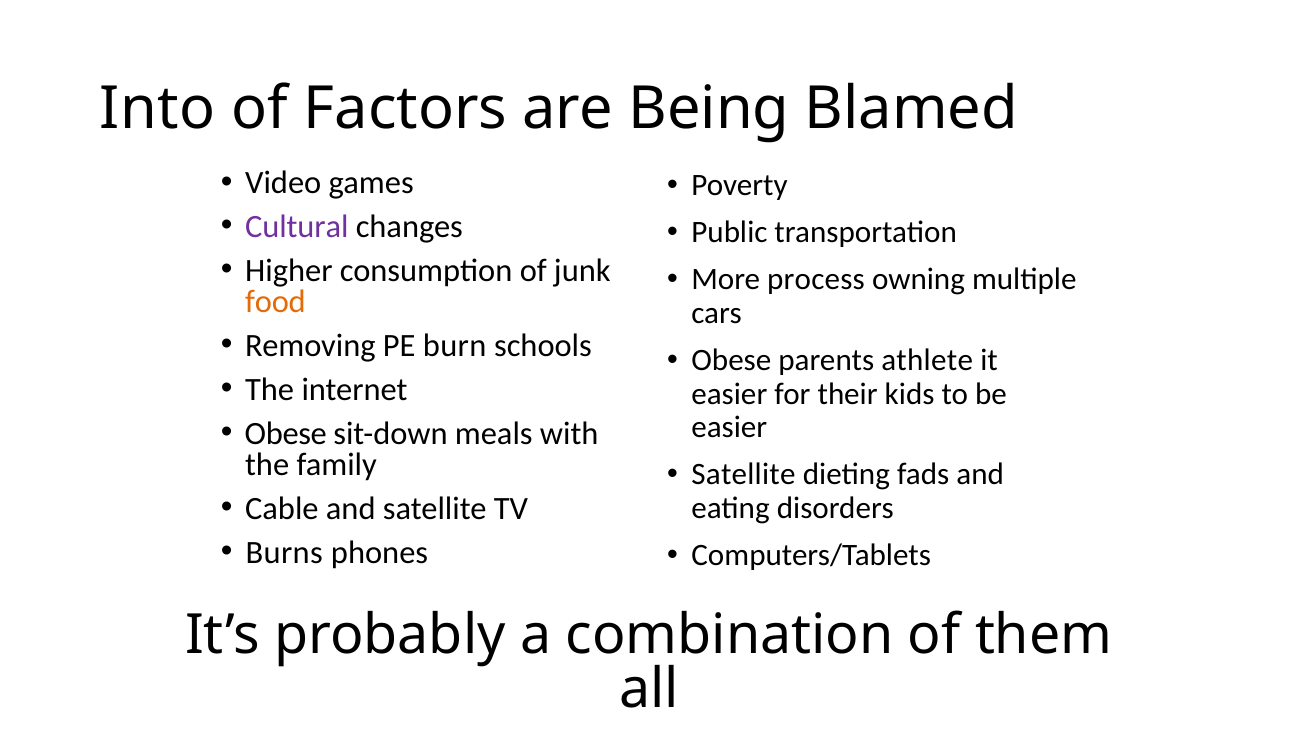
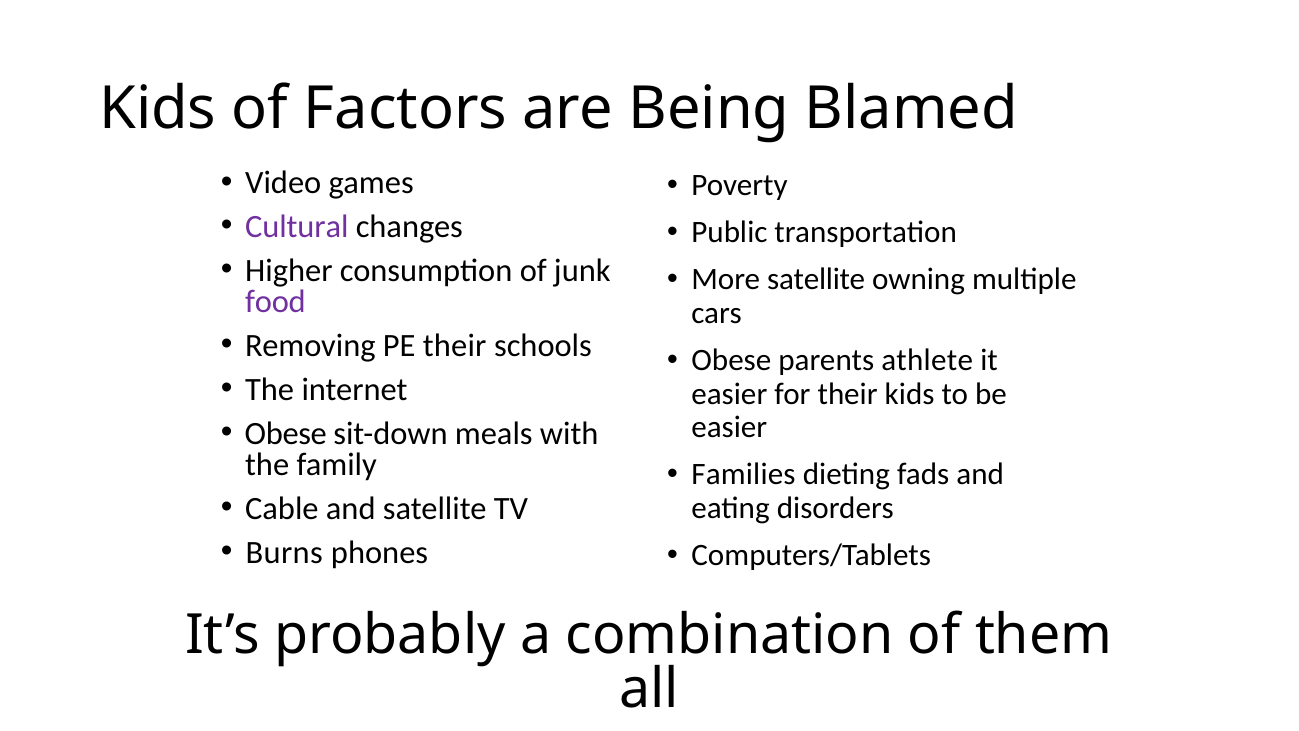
Into: Into -> Kids (158, 109)
More process: process -> satellite (816, 279)
food colour: orange -> purple (275, 302)
PE burn: burn -> their (455, 346)
Satellite: Satellite -> Families (744, 474)
